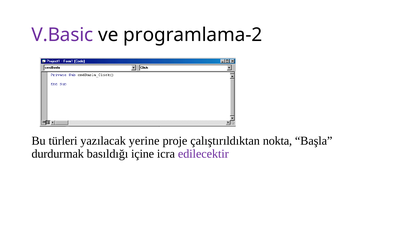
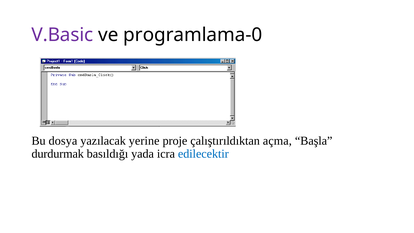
programlama-2: programlama-2 -> programlama-0 (193, 35)
türleri: türleri -> dosya (63, 141)
nokta: nokta -> açma (277, 141)
içine: içine -> yada (143, 154)
edilecektir colour: purple -> blue (203, 154)
